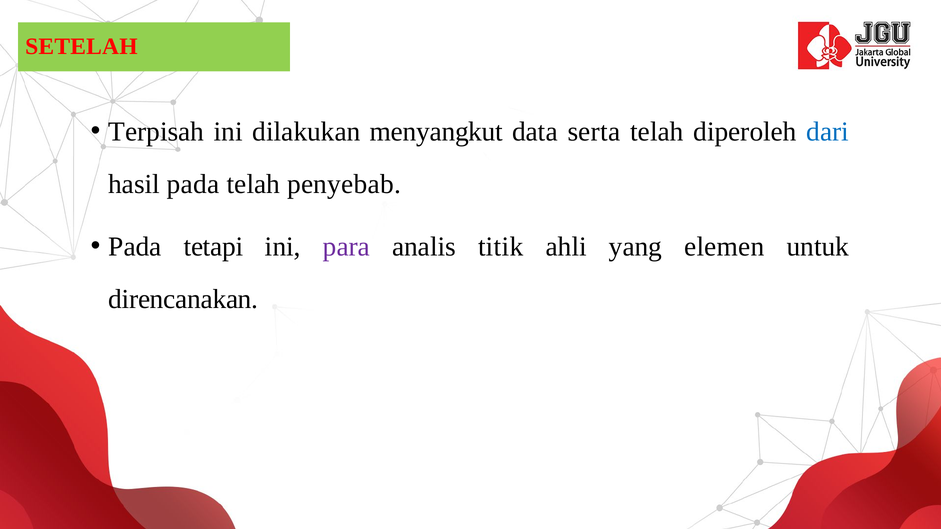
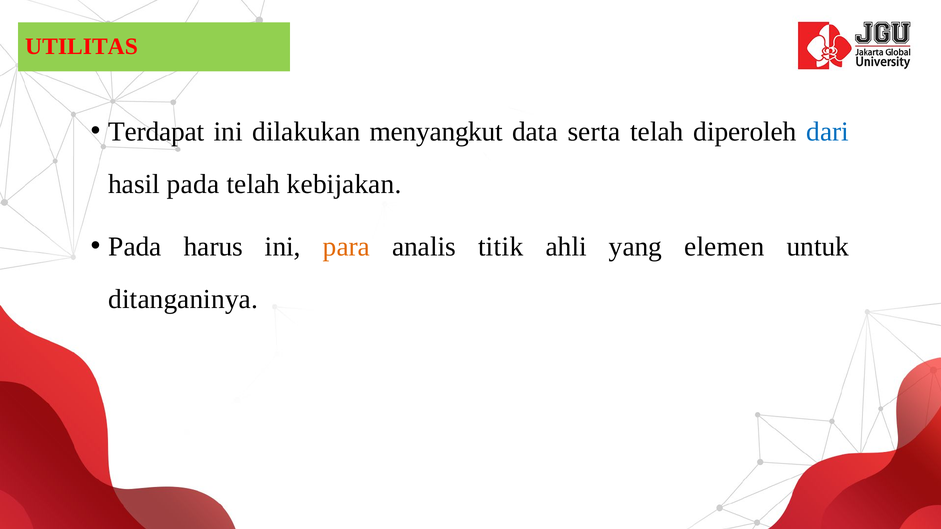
SETELAH: SETELAH -> UTILITAS (81, 47)
Terpisah: Terpisah -> Terdapat (156, 132)
penyebab: penyebab -> kebijakan (344, 184)
tetapi: tetapi -> harus (213, 247)
para colour: purple -> orange (346, 247)
direncanakan: direncanakan -> ditanganinya (183, 299)
